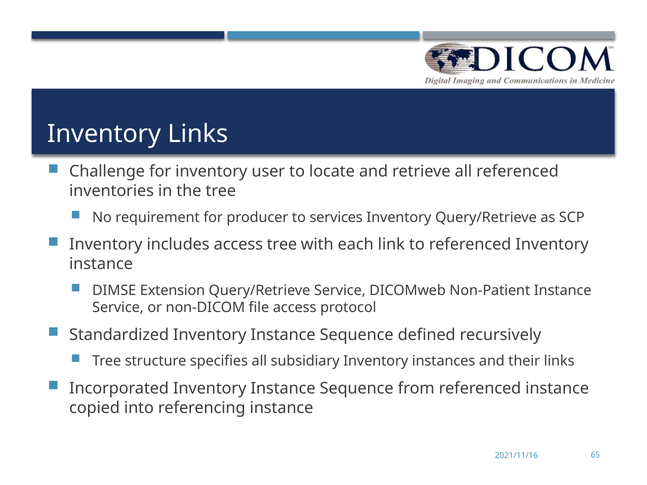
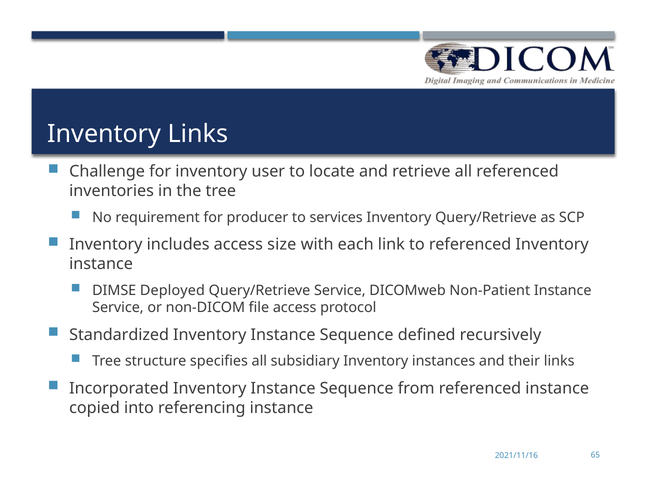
access tree: tree -> size (282, 245)
Extension: Extension -> Deployed (172, 291)
